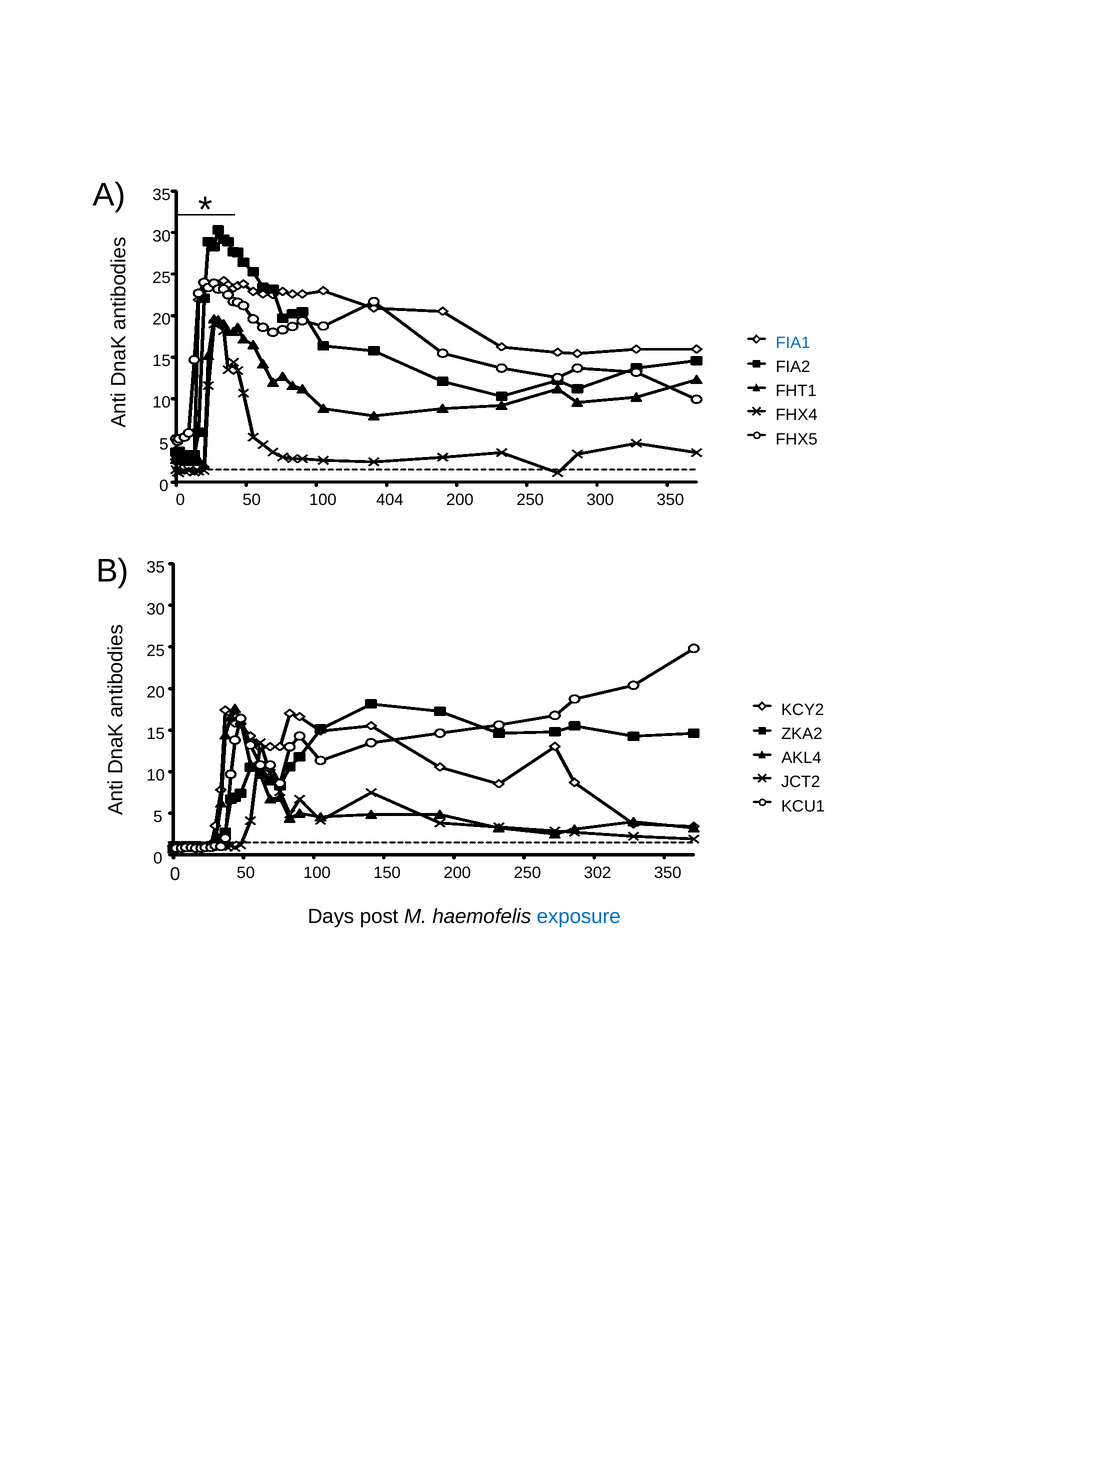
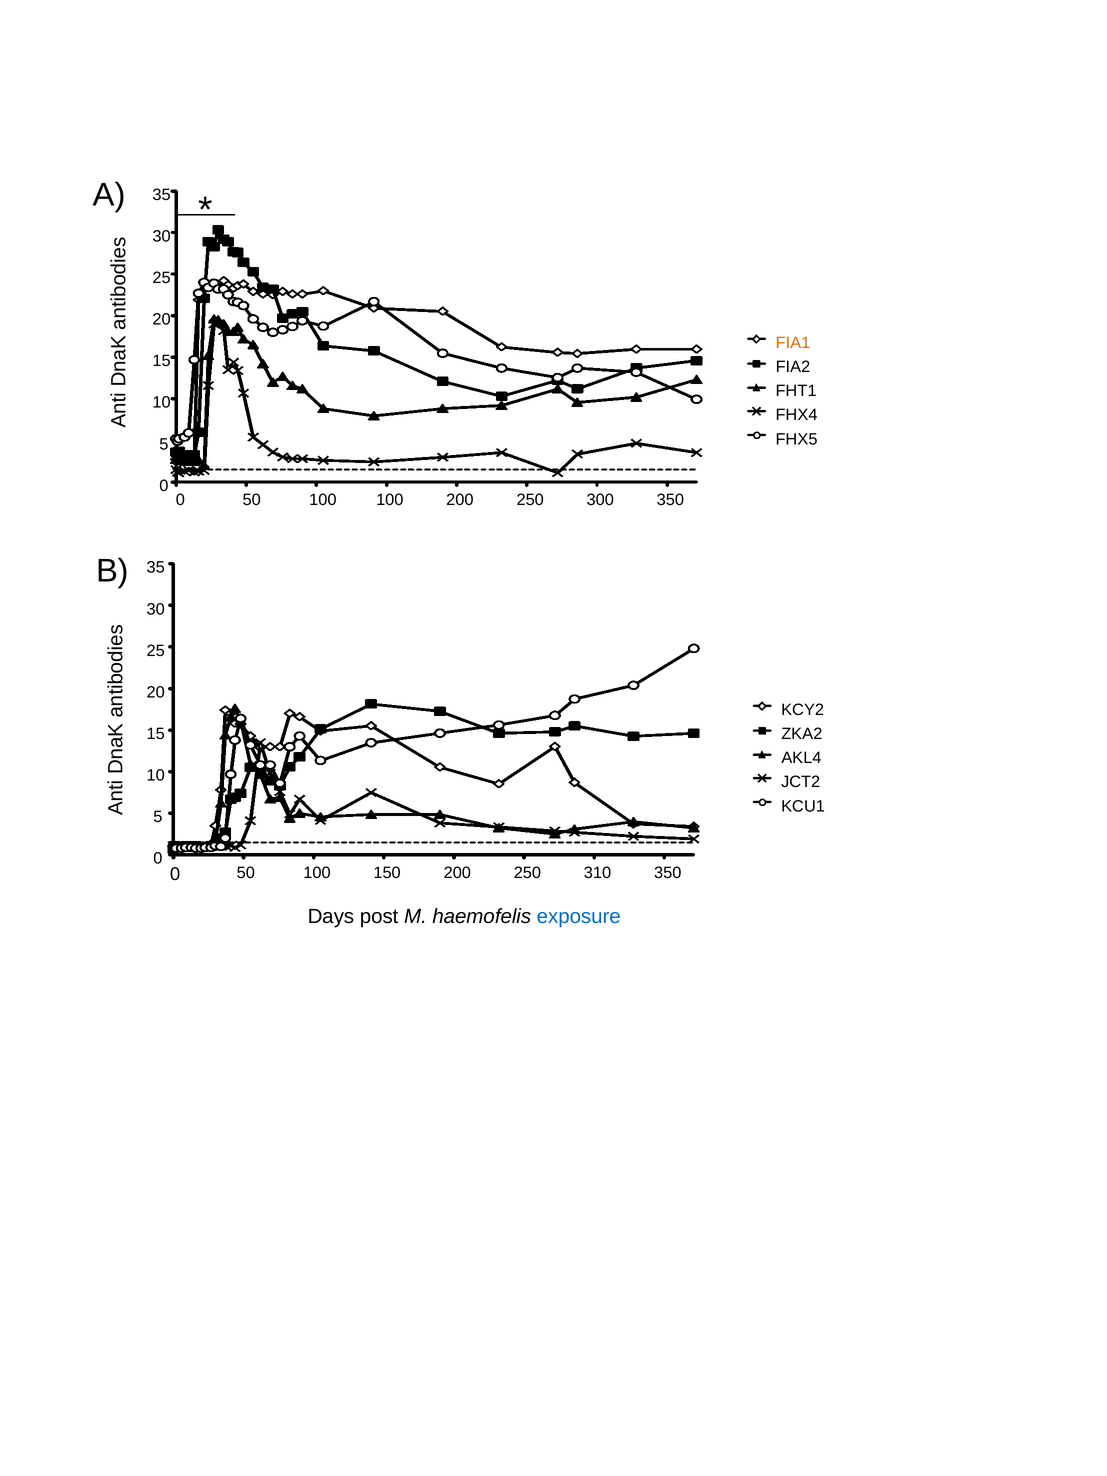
FIA1 colour: blue -> orange (793, 343)
100 404: 404 -> 100 (390, 500)
302: 302 -> 310 (597, 873)
